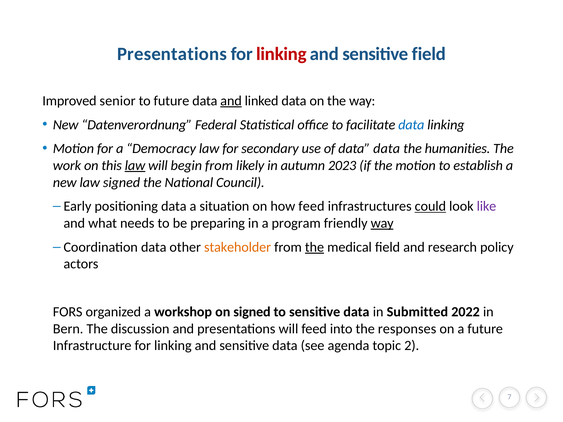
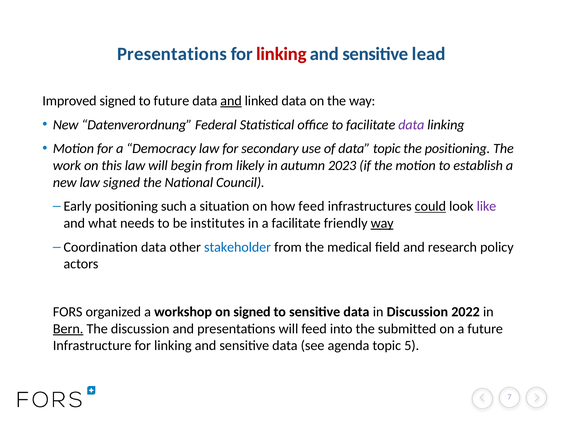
sensitive field: field -> lead (429, 54)
Improved senior: senior -> signed (118, 101)
data colour: blue -> purple (411, 125)
data data: data -> topic (387, 149)
the humanities: humanities -> positioning (457, 149)
law underline: present -> none (135, 166)
positioning data: data -> such (174, 206)
preparing: preparing -> institutes (217, 223)
a program: program -> facilitate (296, 223)
stakeholder colour: orange -> blue (238, 247)
the underline: present -> none (314, 247)
in Submitted: Submitted -> Discussion (417, 312)
Bern underline: none -> present (68, 329)
responses: responses -> submitted (407, 329)
2: 2 -> 5 (412, 346)
